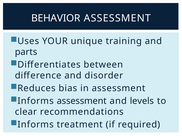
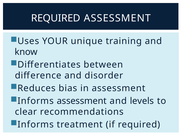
BEHAVIOR: BEHAVIOR -> REQUIRED (56, 18)
parts: parts -> know (26, 52)
